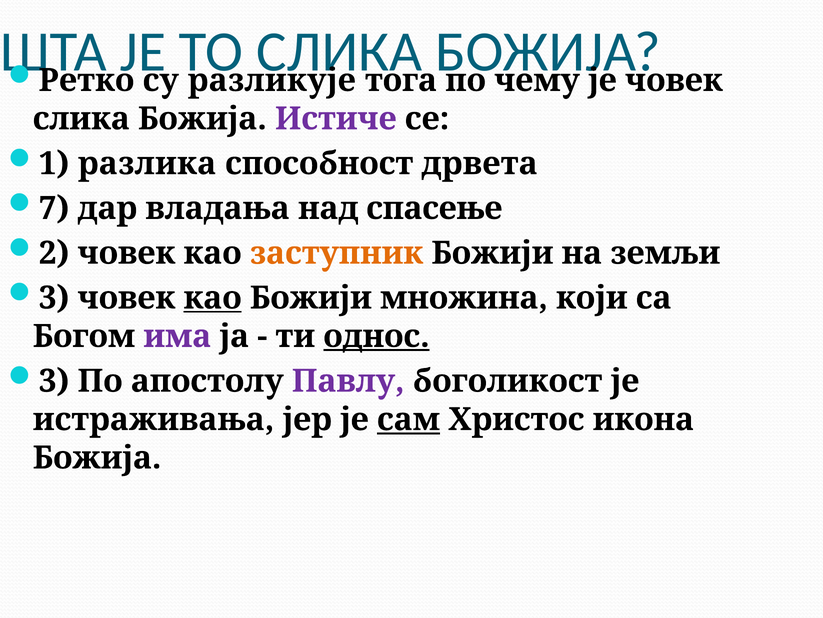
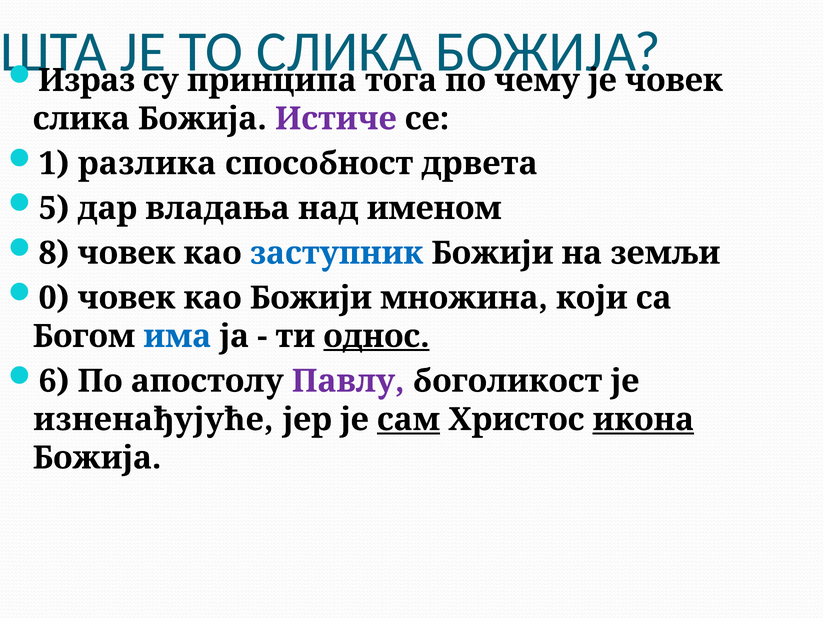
Ретко: Ретко -> Израз (87, 80)
разликује: разликује -> принципа (272, 80)
7: 7 -> 5 (54, 208)
спасење: спасење -> именом (434, 208)
2: 2 -> 8 (54, 253)
заступник colour: orange -> blue (337, 253)
3: 3 -> 0 (54, 298)
као underline: present -> none (213, 298)
има colour: purple -> blue (177, 336)
3: 3 -> 6 (54, 381)
истраживања: истраживања -> изненађујуће (153, 419)
икона underline: none -> present (643, 419)
